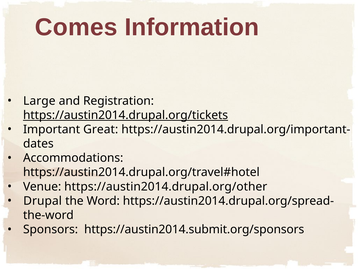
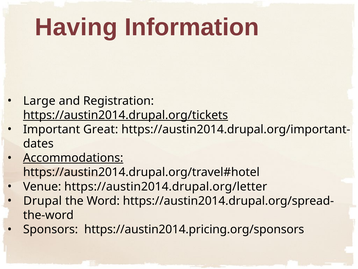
Comes: Comes -> Having (76, 27)
Accommodations underline: none -> present (73, 158)
https://austin2014.drupal.org/other: https://austin2014.drupal.org/other -> https://austin2014.drupal.org/letter (166, 186)
https://austin2014.submit.org/sponsors: https://austin2014.submit.org/sponsors -> https://austin2014.pricing.org/sponsors (194, 229)
